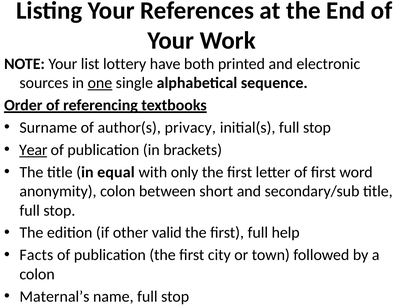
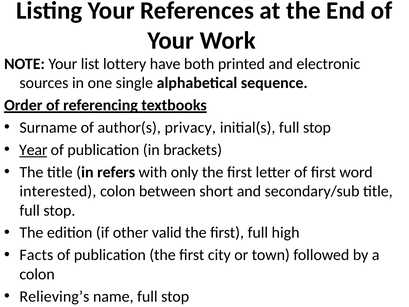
one underline: present -> none (100, 83)
equal: equal -> refers (116, 172)
anonymity: anonymity -> interested (58, 191)
help: help -> high (286, 233)
Maternal’s: Maternal’s -> Relieving’s (54, 296)
